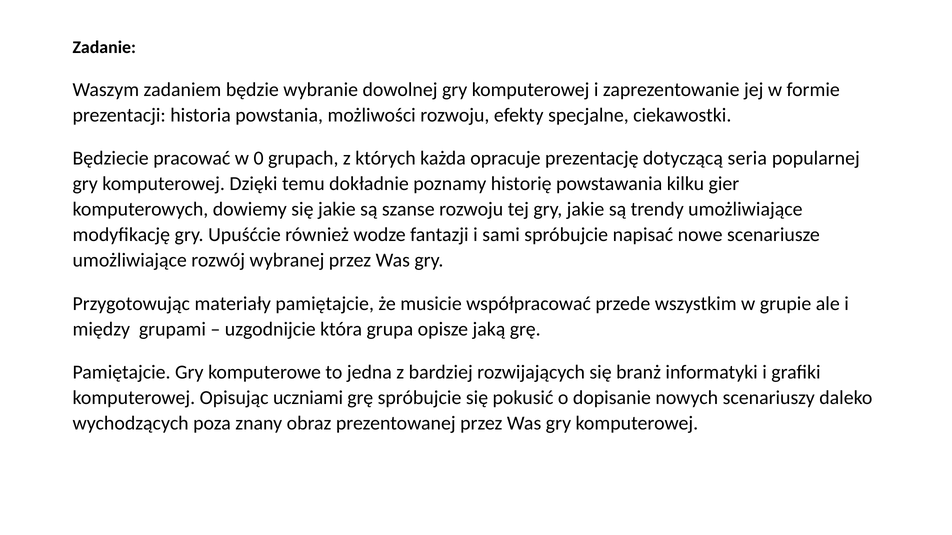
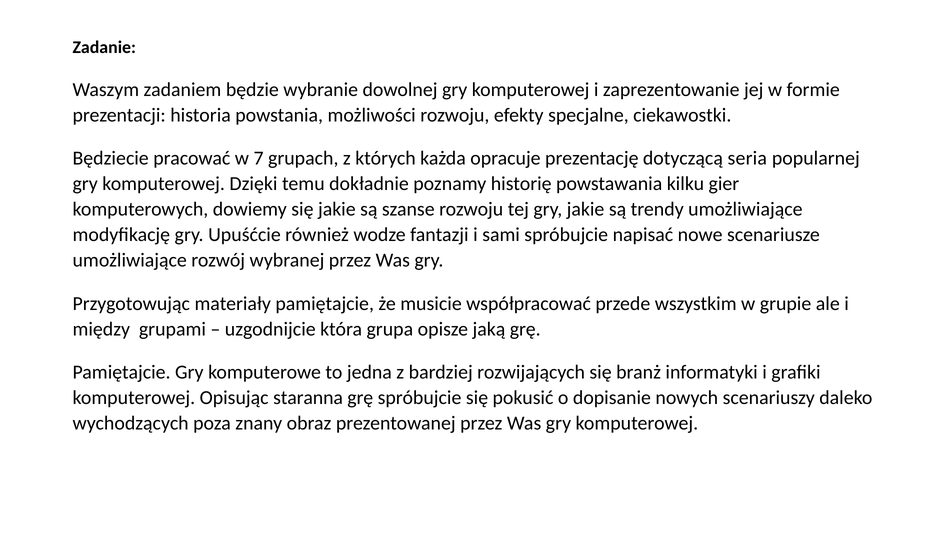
0: 0 -> 7 (259, 159)
uczniami: uczniami -> staranna (308, 398)
